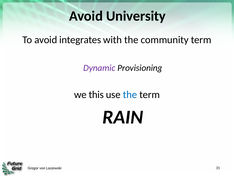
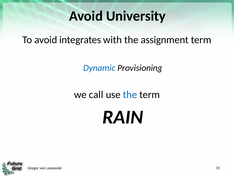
community: community -> assignment (165, 40)
Dynamic colour: purple -> blue (99, 68)
this: this -> call (96, 94)
